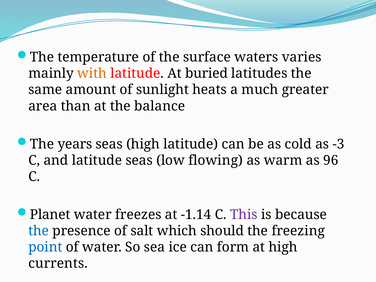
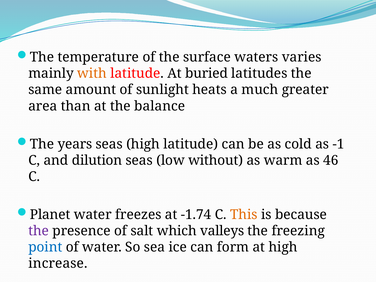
-3: -3 -> -1 (338, 144)
and latitude: latitude -> dilution (97, 160)
flowing: flowing -> without (216, 160)
96: 96 -> 46 (331, 160)
-1.14: -1.14 -> -1.74 (196, 215)
This colour: purple -> orange (244, 215)
the colour: blue -> purple (39, 231)
should: should -> valleys (222, 231)
currents: currents -> increase (58, 263)
